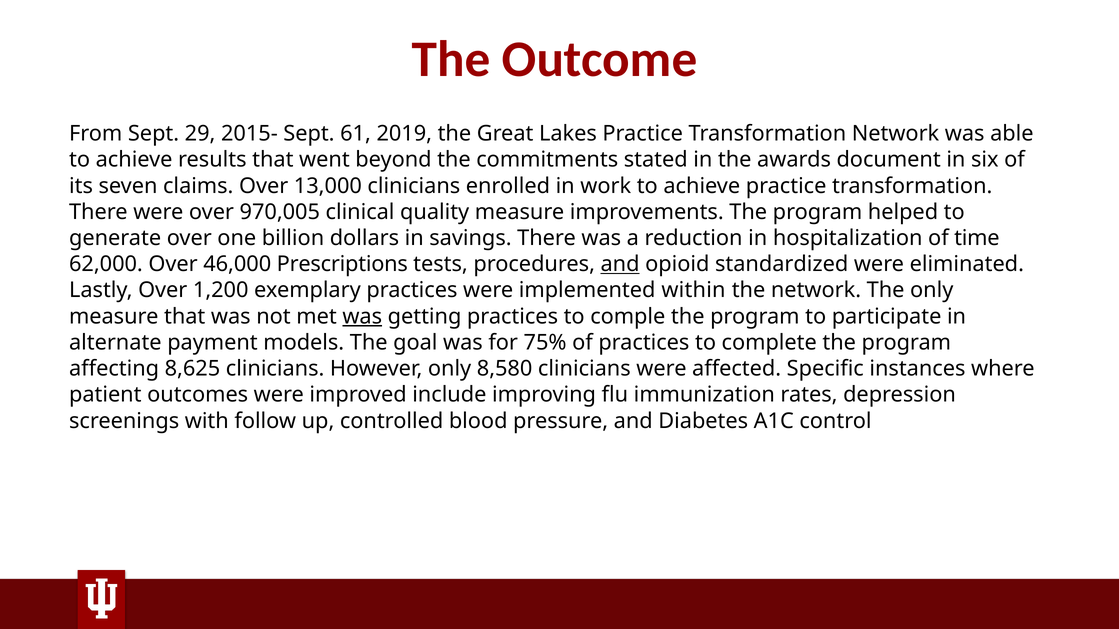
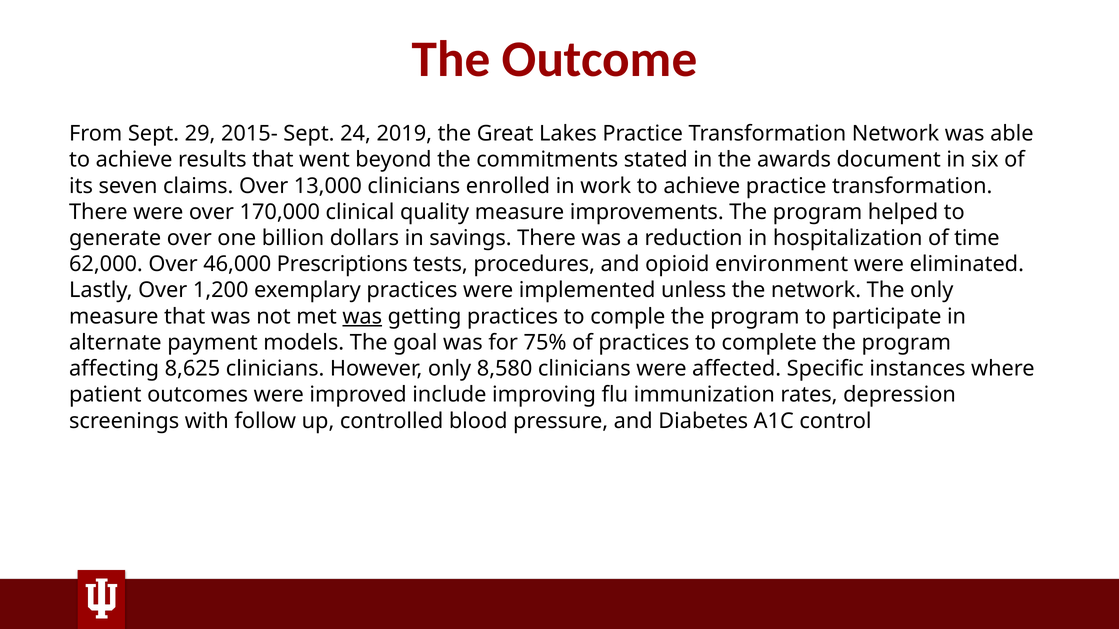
61: 61 -> 24 (356, 134)
970,005: 970,005 -> 170,000 (280, 212)
and underline: present -> none (620, 264)
standardized: standardized -> environment (782, 264)
within: within -> unless (694, 290)
